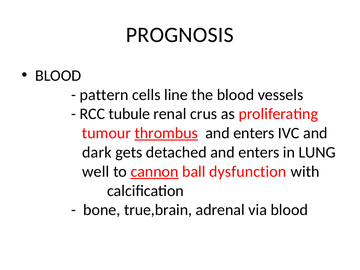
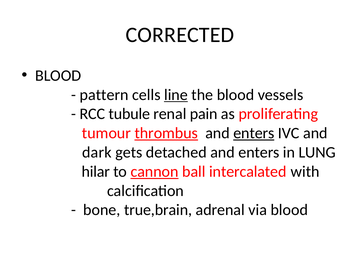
PROGNOSIS: PROGNOSIS -> CORRECTED (180, 35)
line underline: none -> present (176, 95)
crus: crus -> pain (204, 114)
enters underline: none -> present (254, 133)
well: well -> hilar (96, 172)
dysfunction: dysfunction -> intercalated (248, 172)
